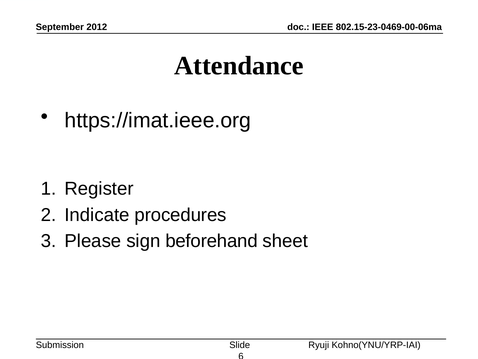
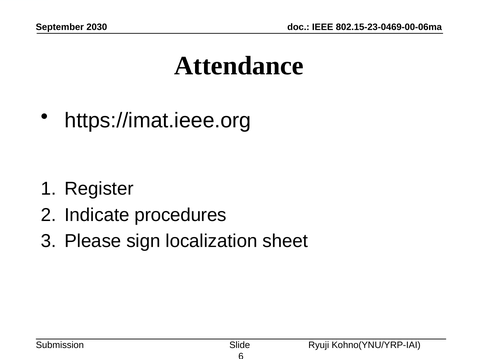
2012: 2012 -> 2030 (97, 27)
beforehand: beforehand -> localization (211, 241)
